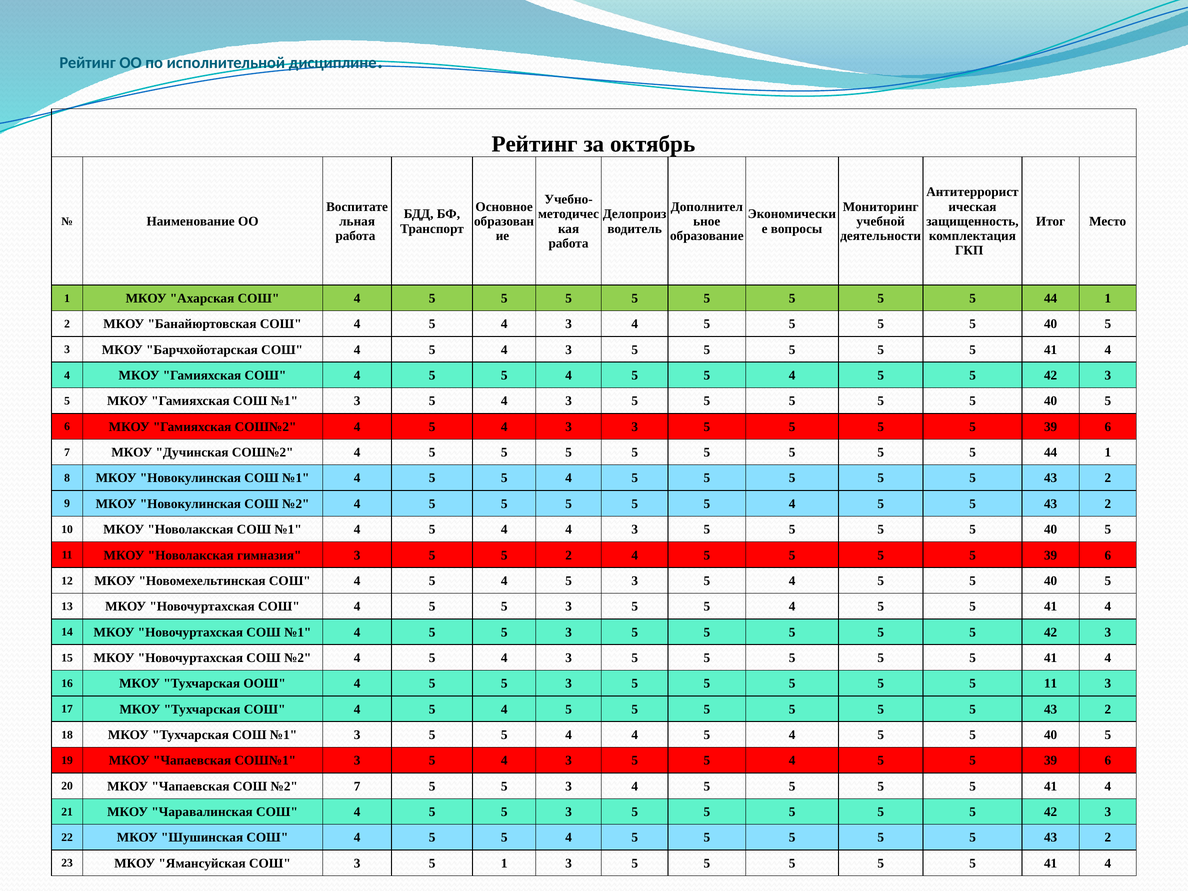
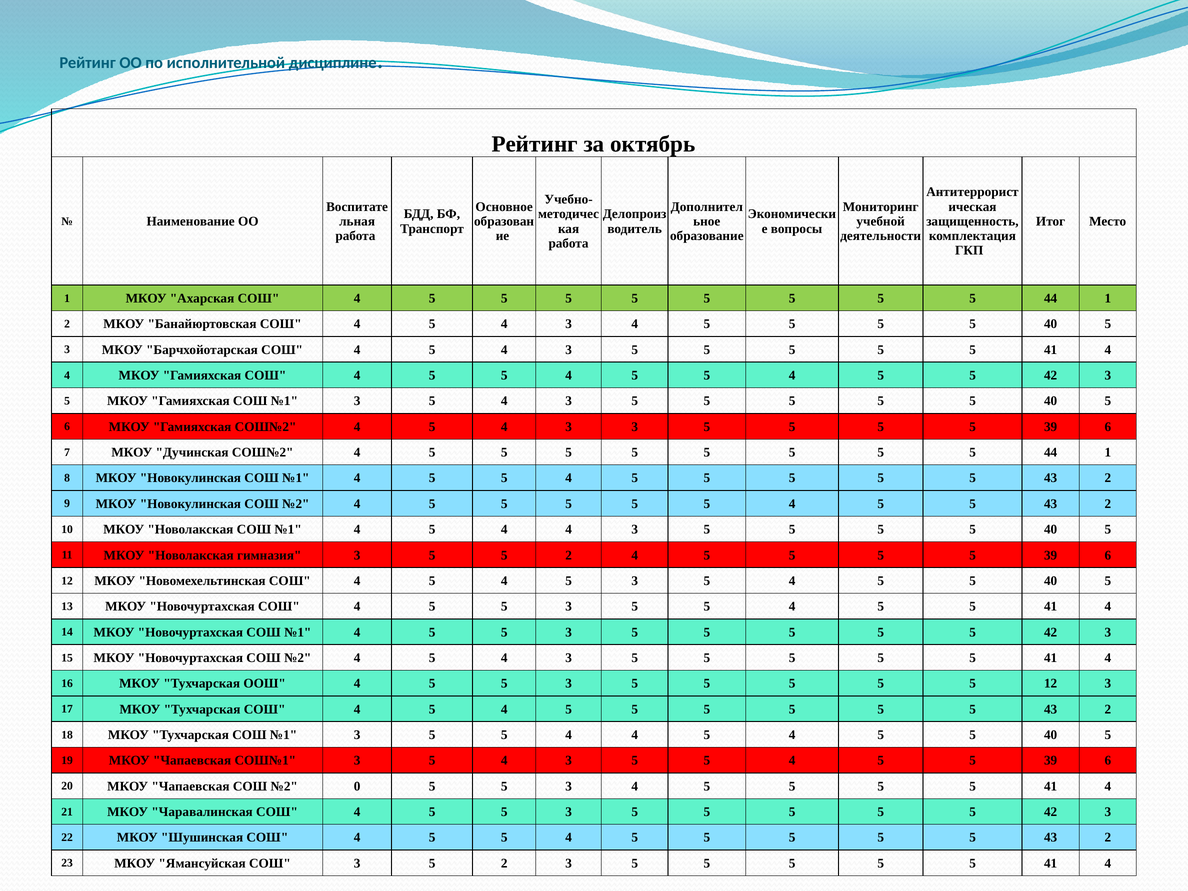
5 5 11: 11 -> 12 (1051, 684)
№2 7: 7 -> 0 (357, 786)
3 5 1: 1 -> 2 (504, 863)
